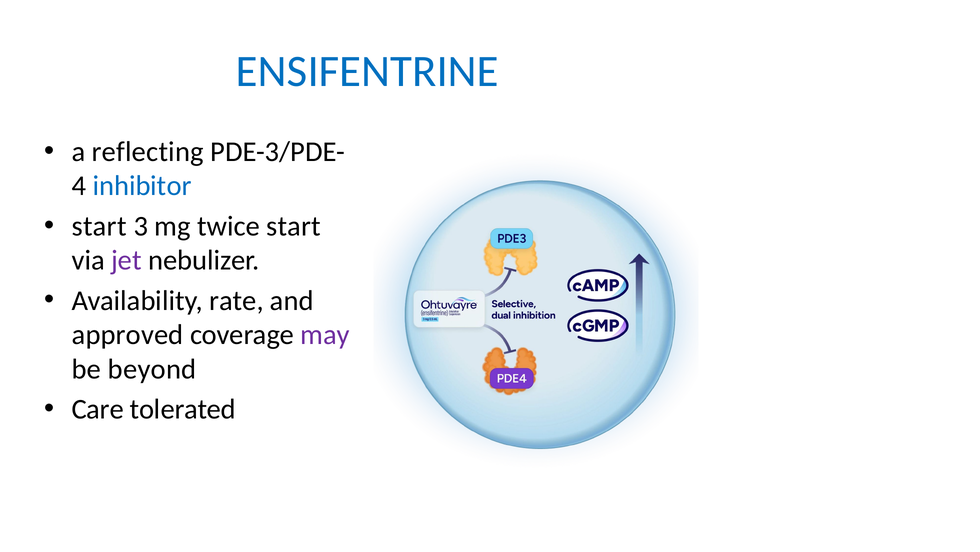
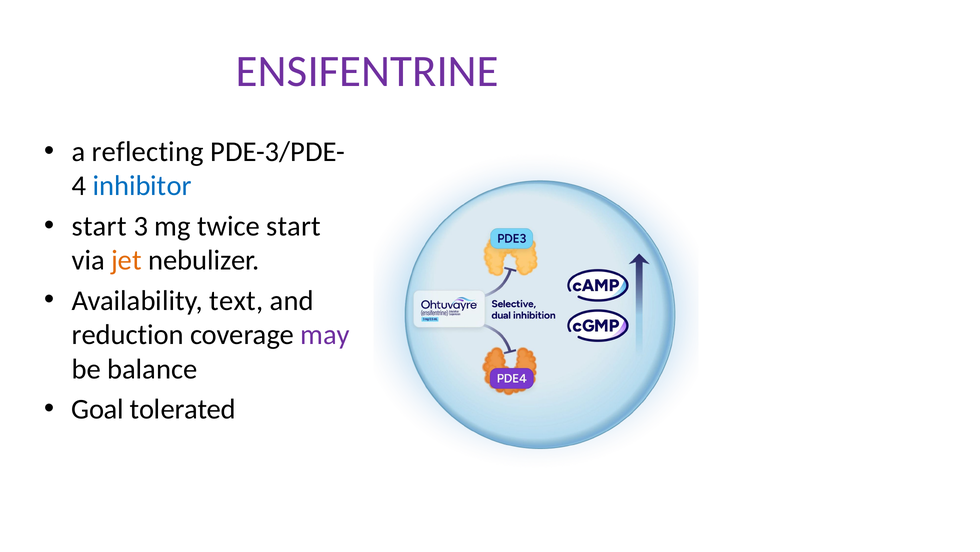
ENSIFENTRINE colour: blue -> purple (367, 71)
jet colour: purple -> orange (126, 260)
rate: rate -> text (236, 300)
approved: approved -> reduction (128, 335)
beyond: beyond -> balance (152, 369)
Care: Care -> Goal (98, 409)
